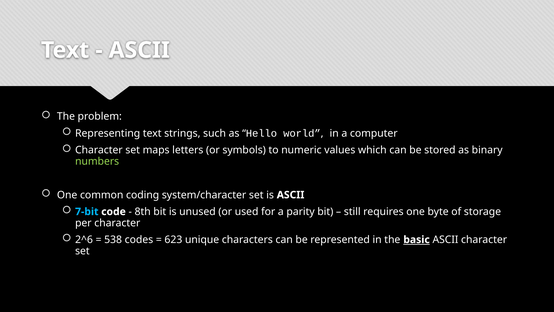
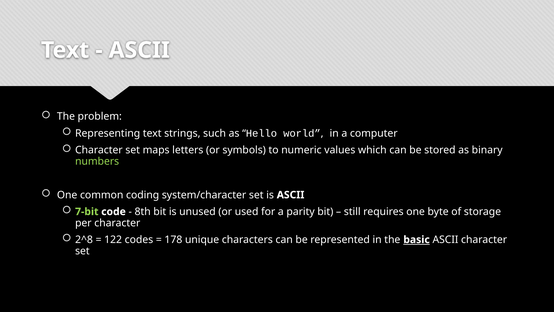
7-bit colour: light blue -> light green (87, 211)
2^6: 2^6 -> 2^8 (84, 239)
538: 538 -> 122 (113, 239)
623: 623 -> 178 (173, 239)
